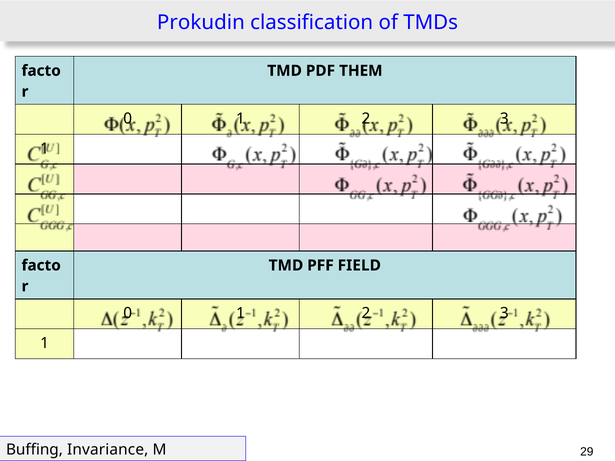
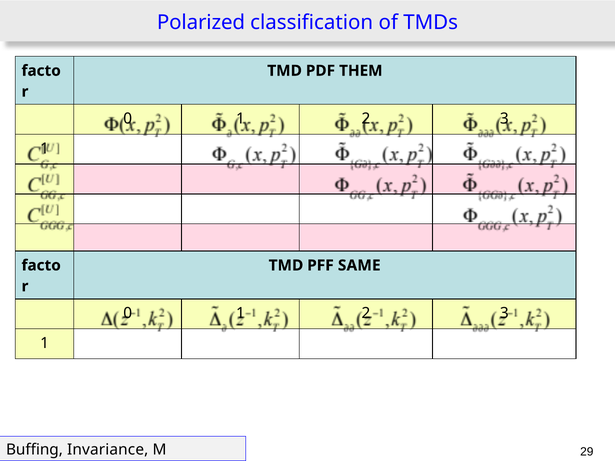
Prokudin: Prokudin -> Polarized (201, 22)
FIELD: FIELD -> SAME (359, 266)
